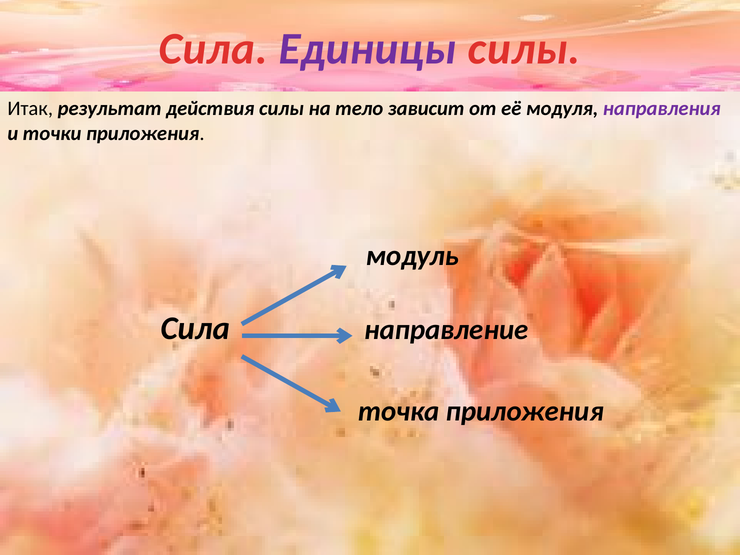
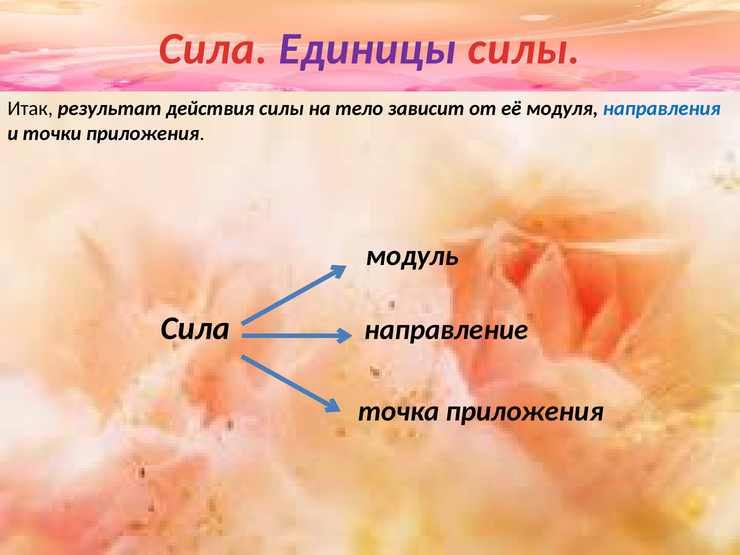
направления colour: purple -> blue (662, 109)
